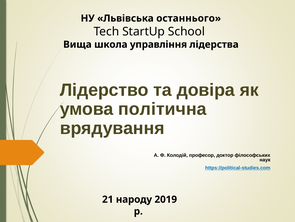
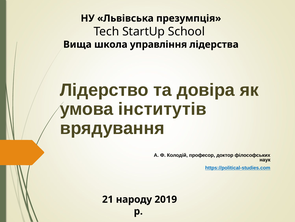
останнього: останнього -> презумпція (189, 18)
політична: політична -> інститутів (162, 109)
